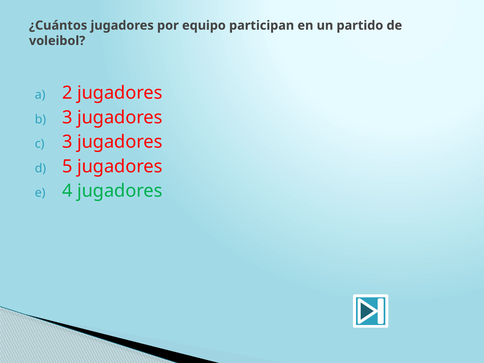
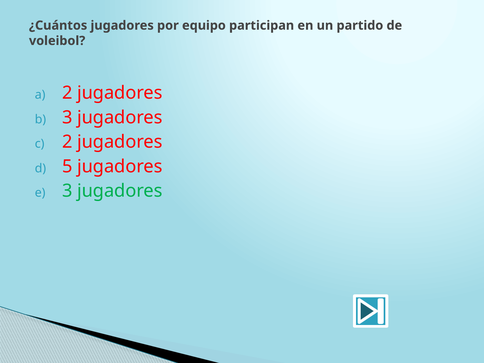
3: 3 -> 2 (67, 142)
4: 4 -> 3 (67, 191)
